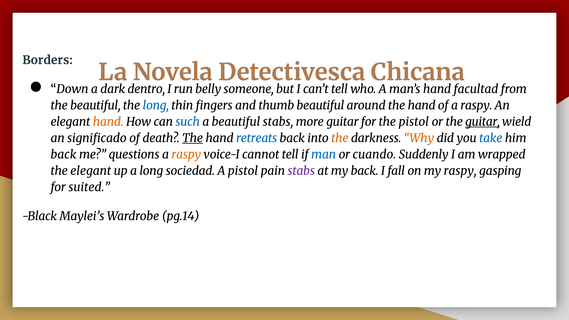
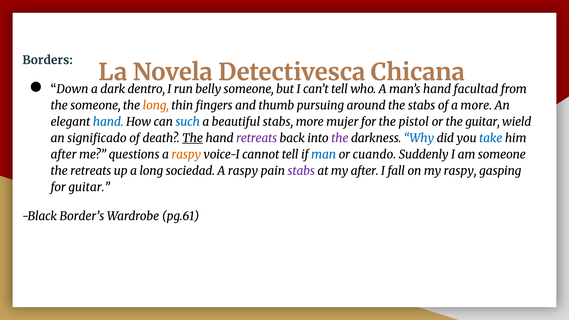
the beautiful: beautiful -> someone (95, 106)
long colour: blue -> orange (156, 106)
thumb beautiful: beautiful -> pursuing (320, 106)
around the hand: hand -> stabs (422, 106)
of a raspy: raspy -> more (476, 106)
hand colour: orange -> blue (108, 122)
more guitar: guitar -> mujer (342, 122)
guitar underline: present -> none (482, 122)
retreats colour: blue -> purple (257, 138)
the colour: orange -> purple (340, 138)
Why colour: orange -> blue (419, 138)
back: back -> after (64, 155)
am wrapped: wrapped -> someone (502, 155)
the elegant: elegant -> retreats (91, 171)
pistol: pistol -> raspy (243, 171)
my back: back -> after (365, 171)
for suited: suited -> guitar (89, 187)
Maylei’s: Maylei’s -> Border’s (82, 216)
pg.14: pg.14 -> pg.61 (181, 216)
